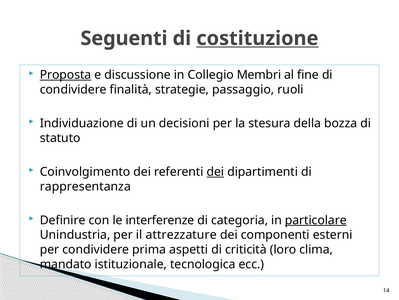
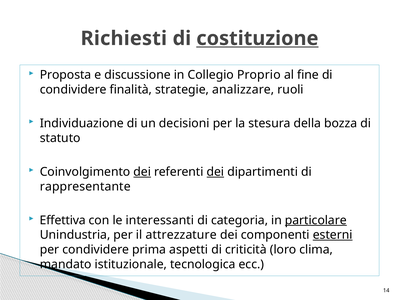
Seguenti: Seguenti -> Richiesti (124, 38)
Proposta underline: present -> none (66, 75)
Membri: Membri -> Proprio (259, 75)
passaggio: passaggio -> analizzare (243, 89)
dei underline: none -> present (142, 171)
rappresentanza: rappresentanza -> rappresentante (85, 186)
Definire: Definire -> Effettiva (63, 220)
interferenze: interferenze -> interessanti (160, 220)
esterni underline: none -> present (333, 234)
